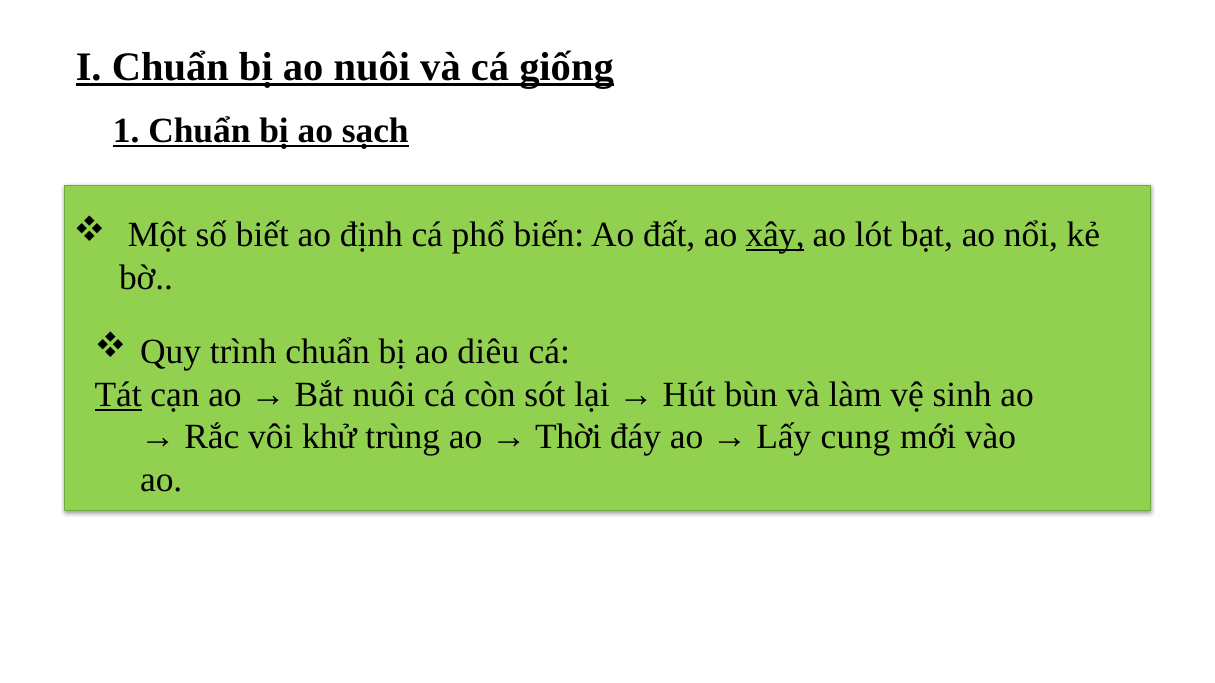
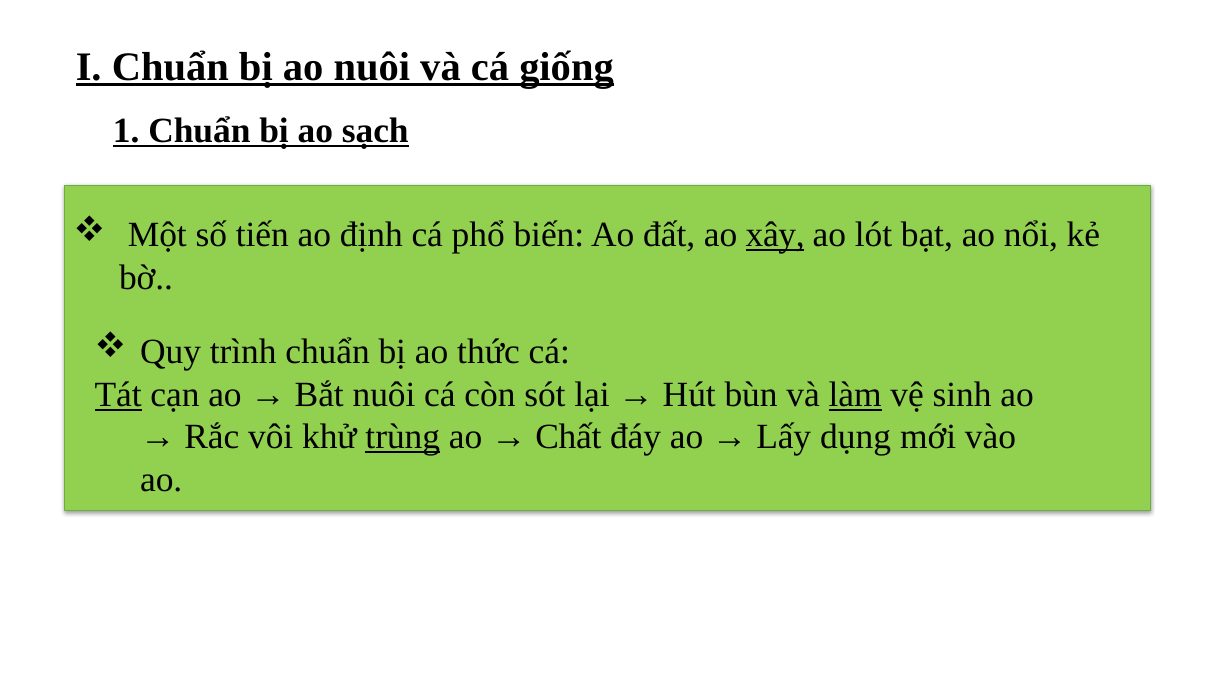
biết: biết -> tiến (262, 235)
diêu: diêu -> thức (488, 352)
làm underline: none -> present (855, 395)
trùng underline: none -> present (403, 437)
Thời: Thời -> Chất (568, 437)
cung: cung -> dụng (856, 437)
